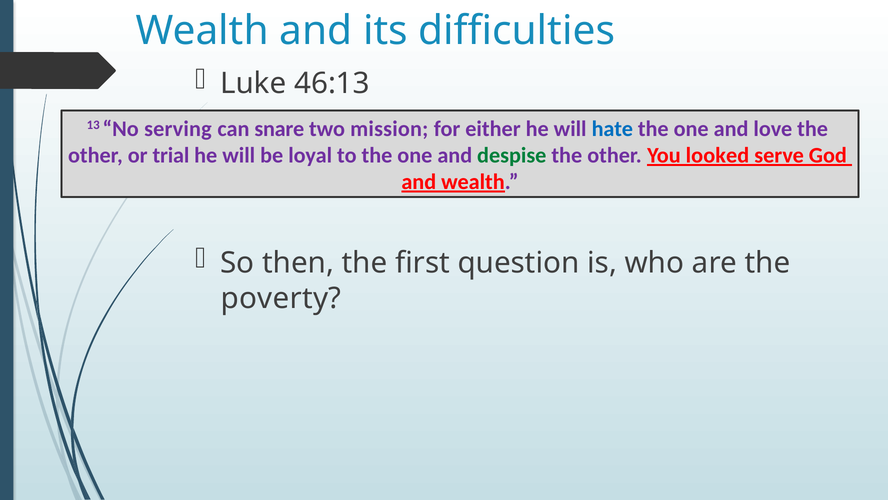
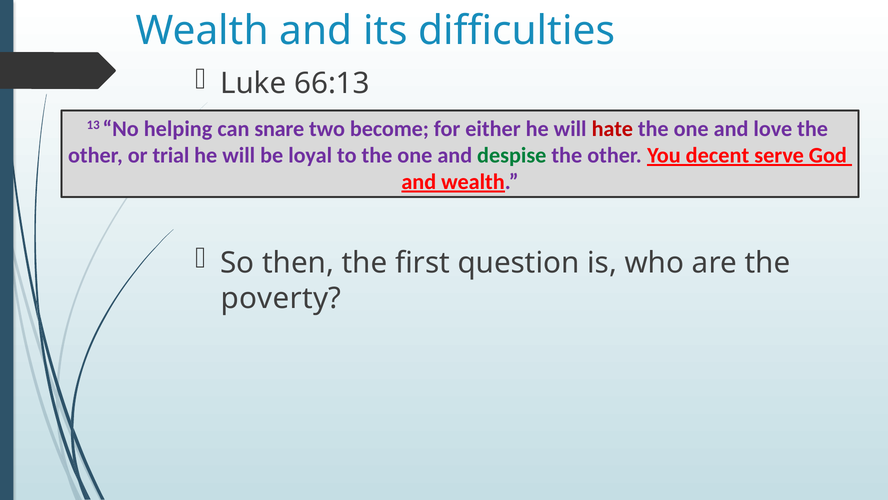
46:13: 46:13 -> 66:13 (332, 83)
serving: serving -> helping (178, 129)
mission: mission -> become (389, 129)
hate colour: blue -> red (612, 129)
looked: looked -> decent (717, 155)
